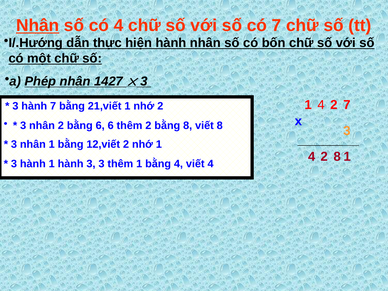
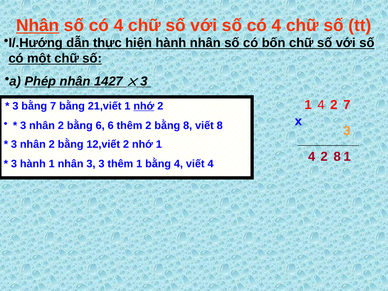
với số có 7: 7 -> 4 (277, 26)
hành: hành -> bằng (34, 106)
nhớ underline: none -> present (144, 106)
1: 1 -> 2 (52, 144)
1 hành: hành -> nhân (71, 164)
